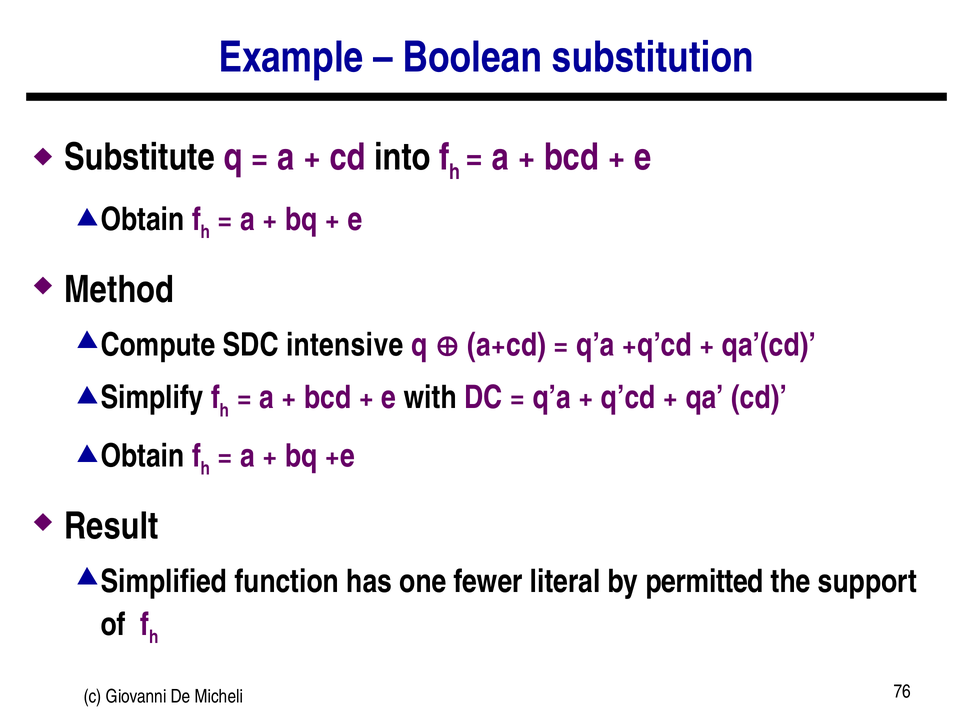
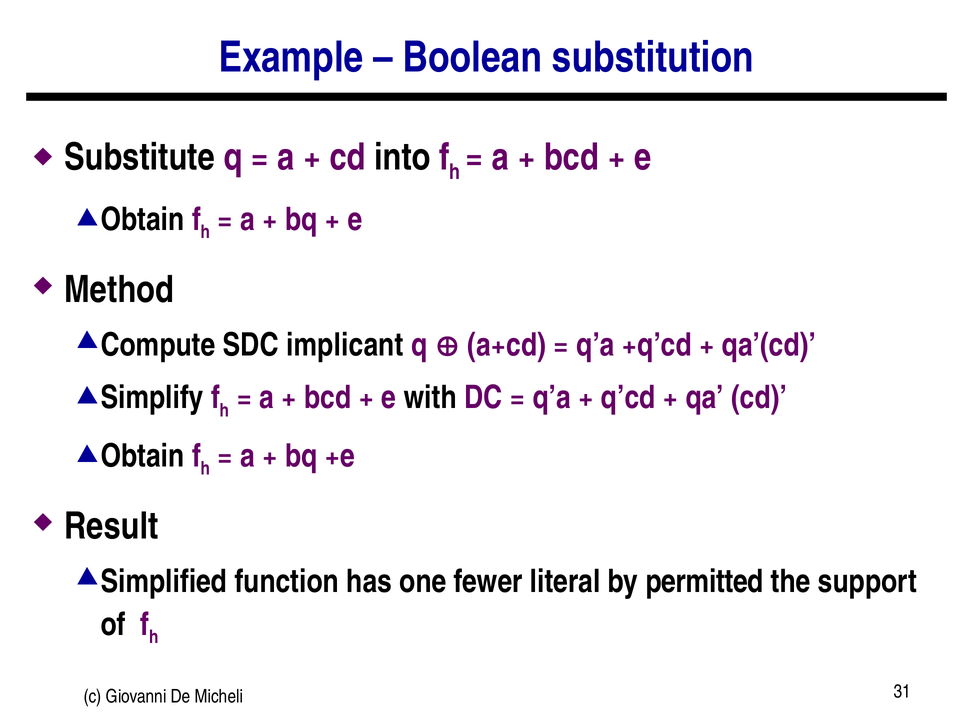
intensive: intensive -> implicant (345, 345)
76: 76 -> 31 (902, 691)
